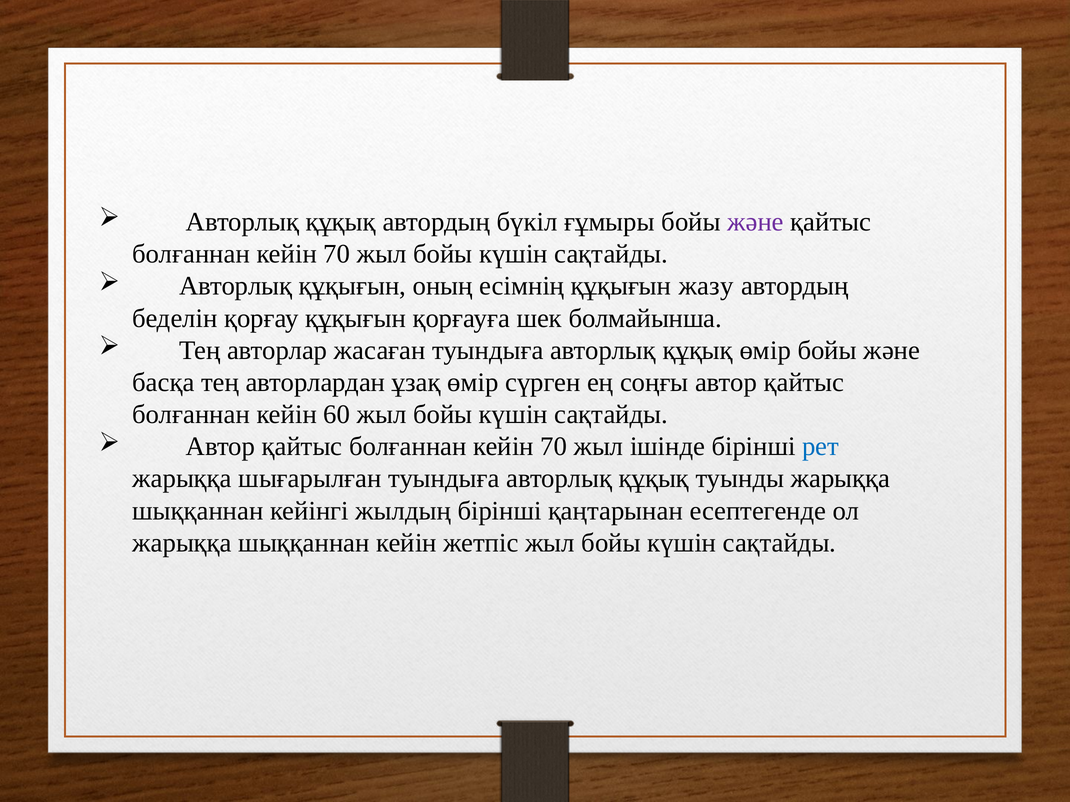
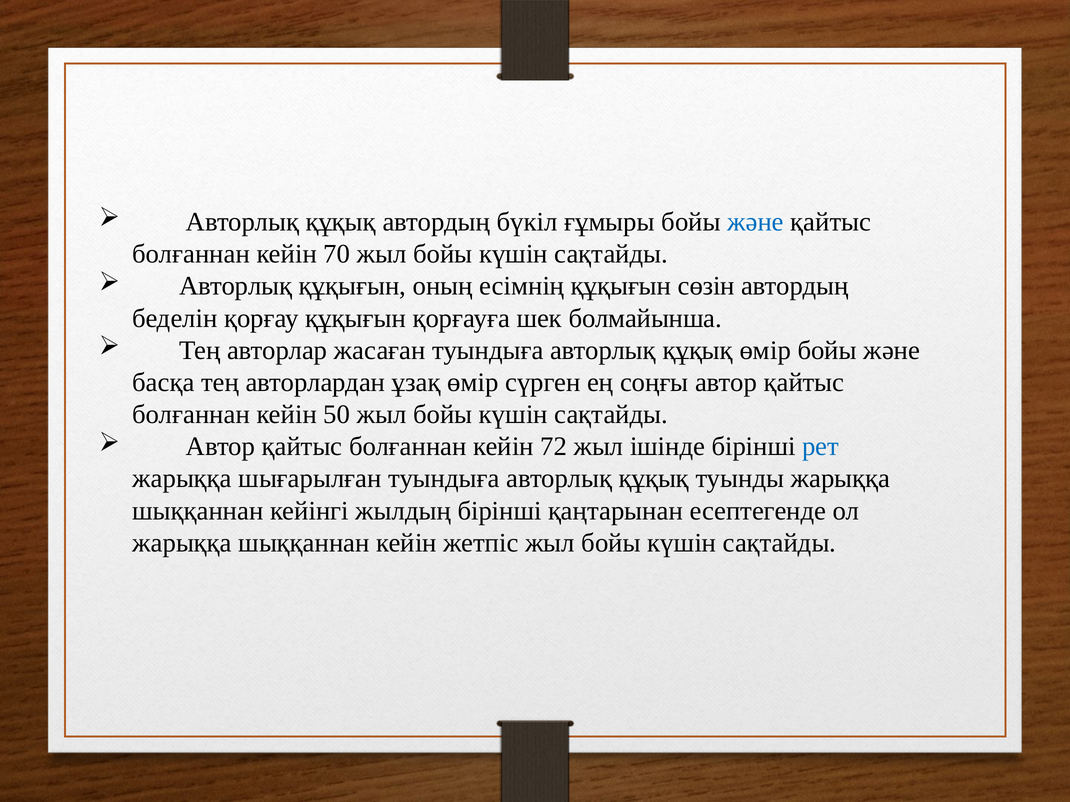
және colour: purple -> blue (756, 222)
жазу: жазу -> сөзін (706, 286)
60: 60 -> 50 (337, 415)
70: 70 -> 72 (554, 447)
